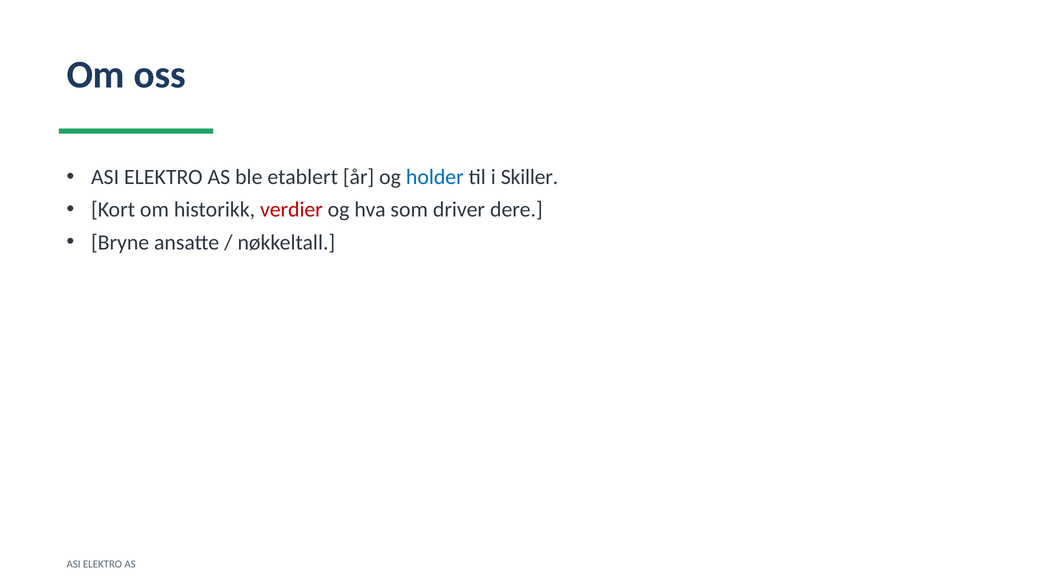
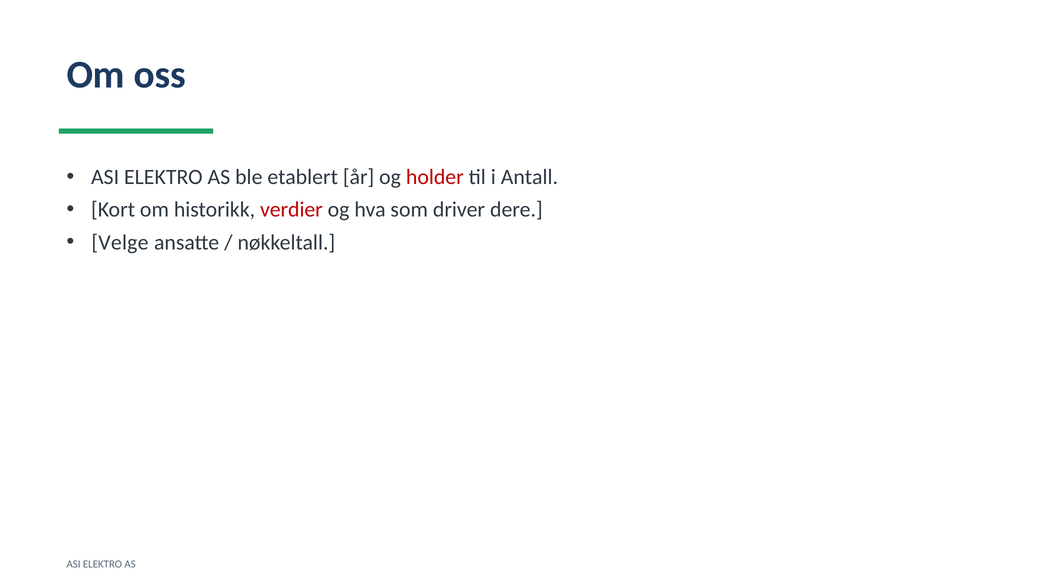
holder colour: blue -> red (435, 177)
Skiller: Skiller -> Antall (529, 177)
Bryne: Bryne -> Velge (120, 243)
